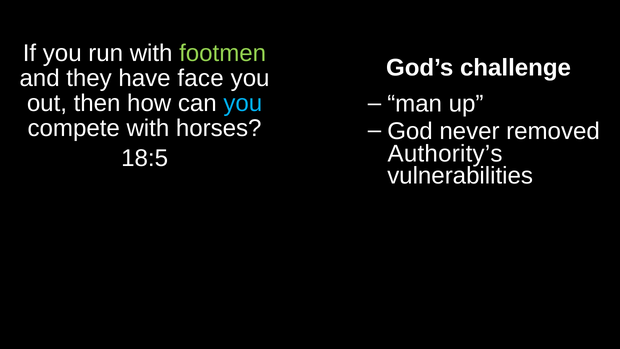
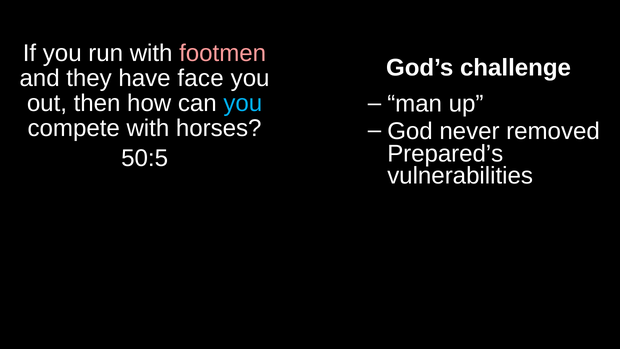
footmen colour: light green -> pink (223, 53)
Authority’s: Authority’s -> Prepared’s (445, 154)
18:5: 18:5 -> 50:5 (145, 158)
